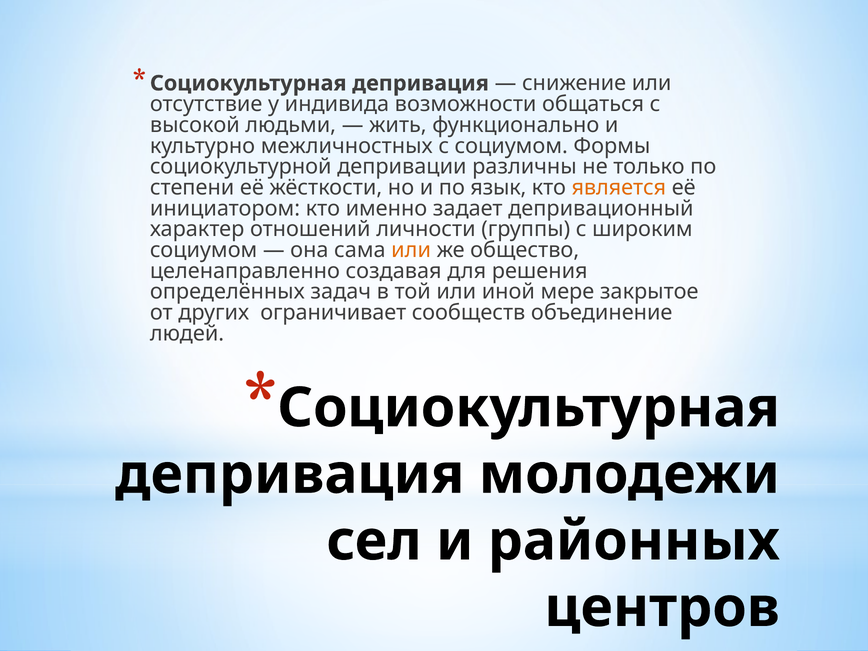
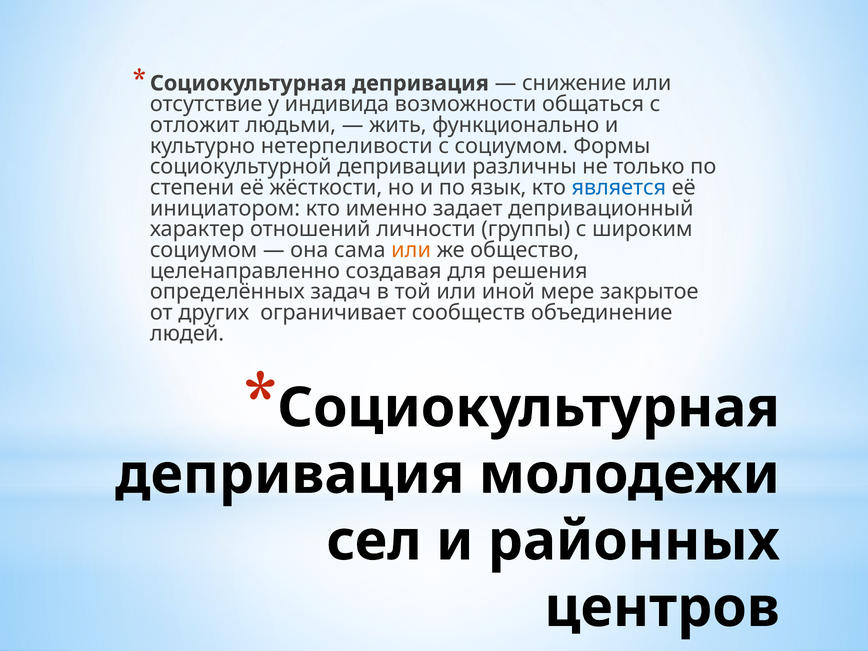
высокой: высокой -> отложит (195, 125)
межличностных: межличностных -> нетерпеливости (347, 146)
является colour: orange -> blue (619, 188)
